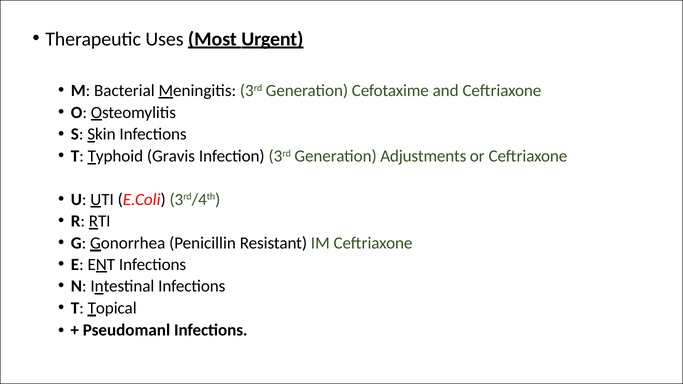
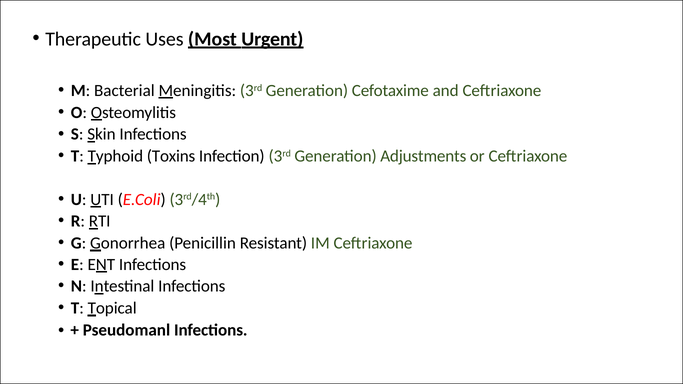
Gravis: Gravis -> Toxins (171, 156)
